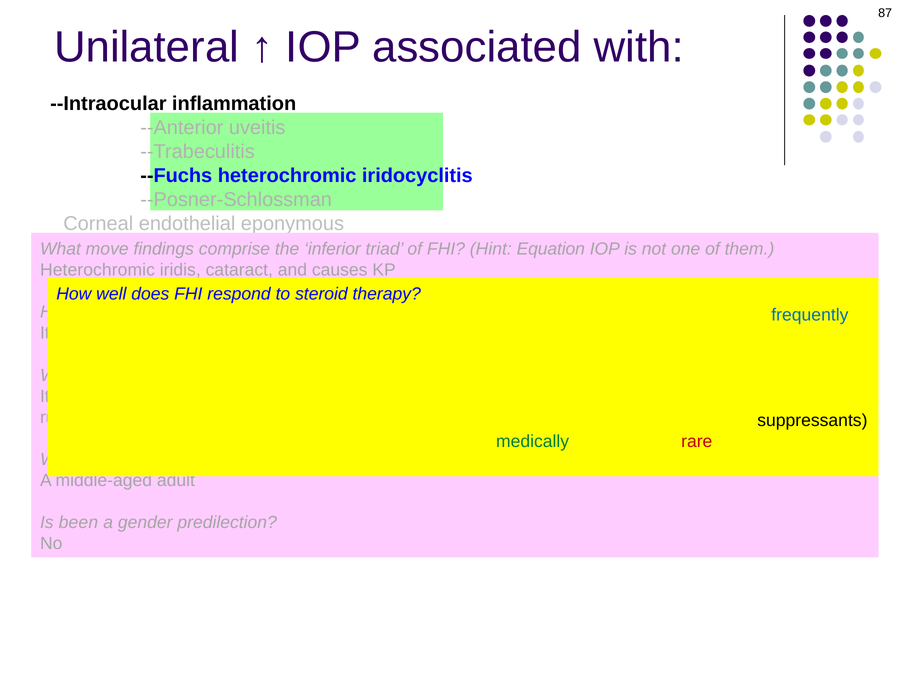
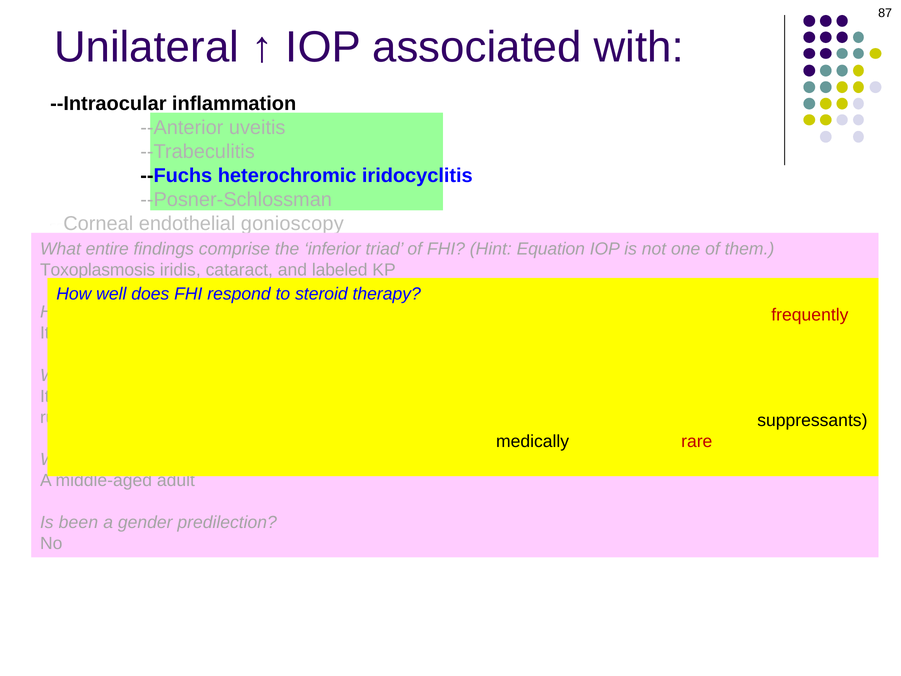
eponymous: eponymous -> gonioscopy (292, 224)
move: move -> entire (107, 249)
Heterochromic: Heterochromic -> Toxoplasmosis (98, 270)
causes: causes -> labeled (340, 270)
frequently colour: blue -> red (810, 315)
medically colour: green -> black (533, 441)
